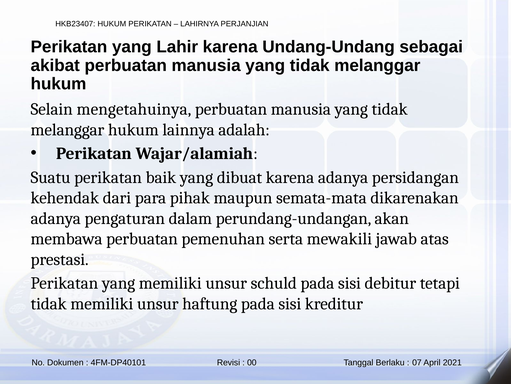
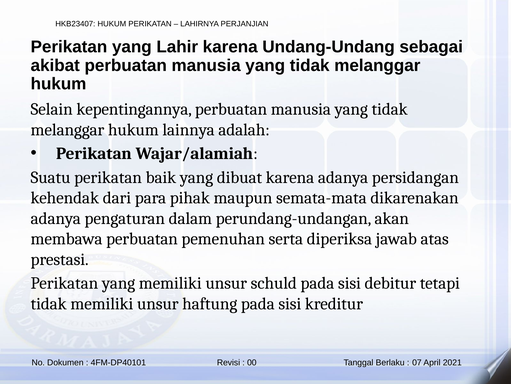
mengetahuinya: mengetahuinya -> kepentingannya (134, 109)
mewakili: mewakili -> diperiksa (339, 238)
